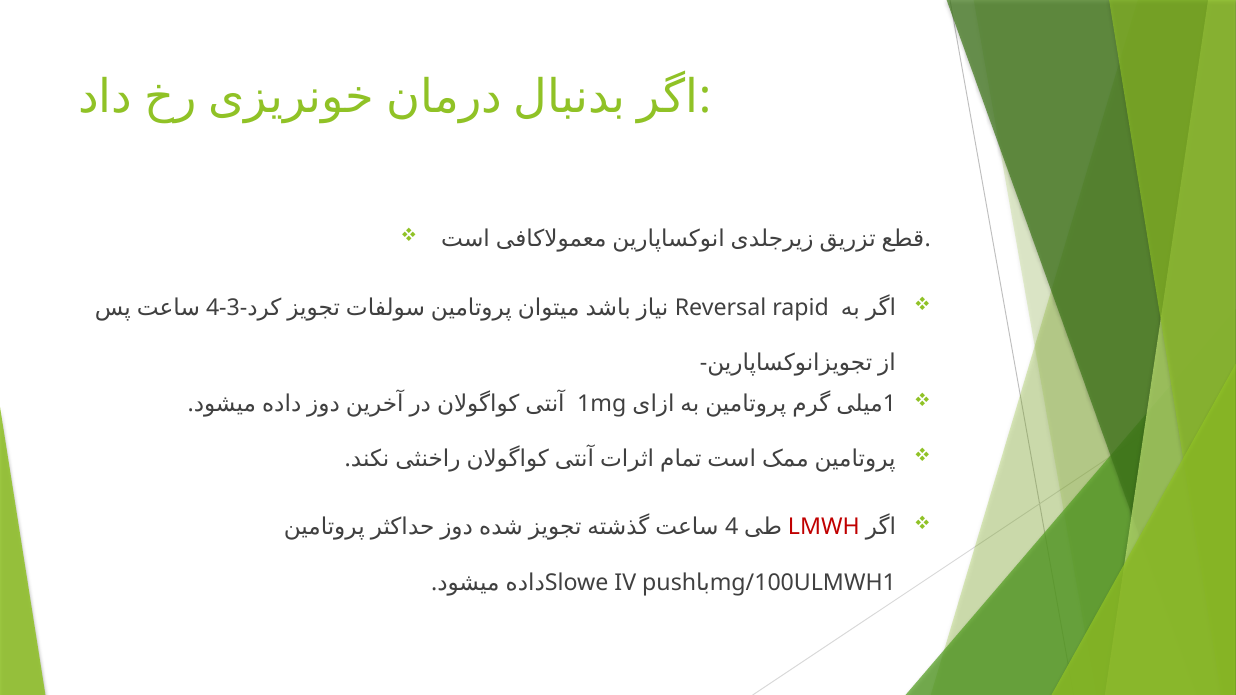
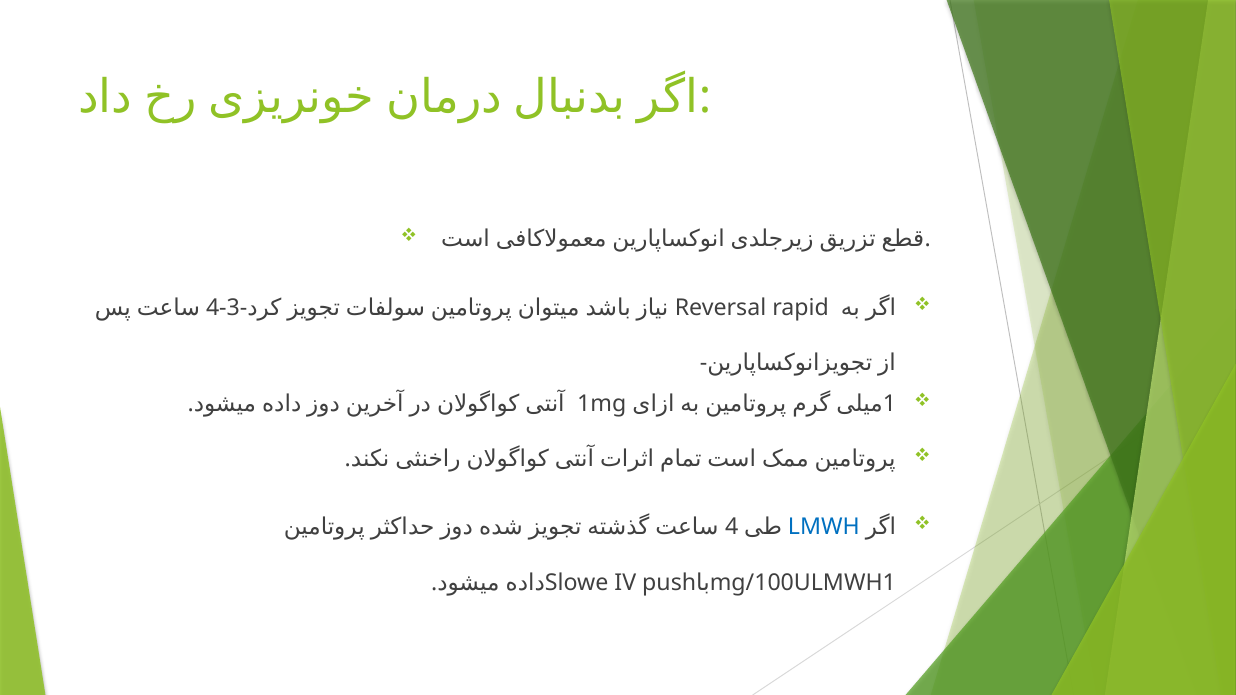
LMWH colour: red -> blue (824, 527)
